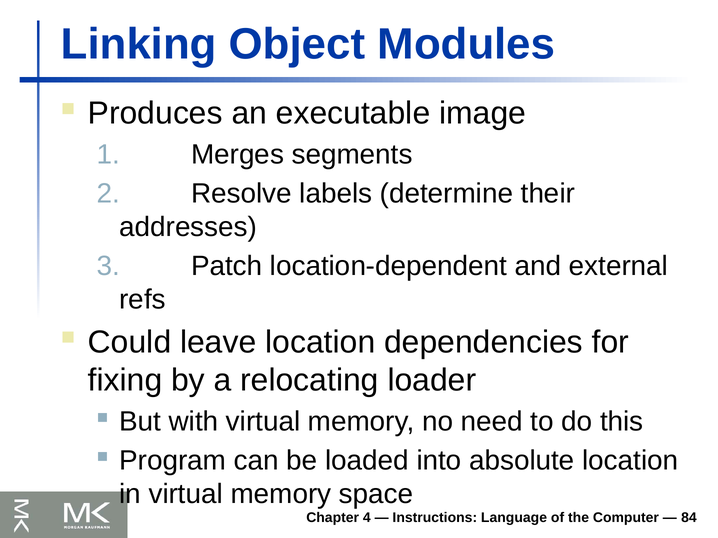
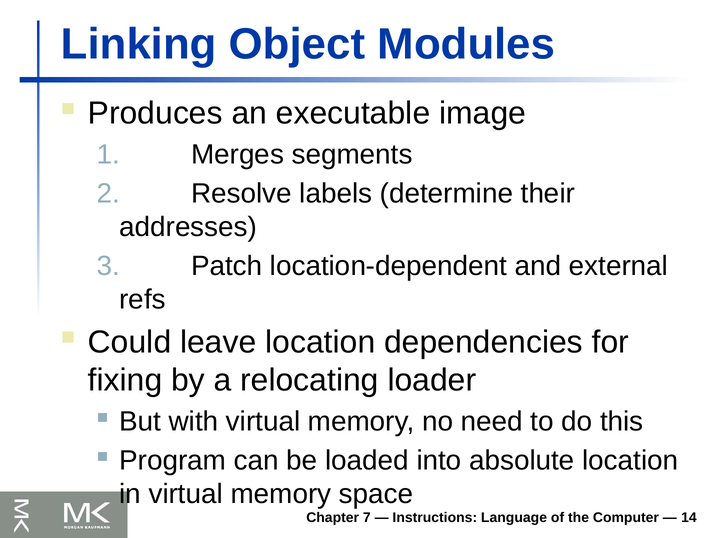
4: 4 -> 7 (367, 518)
84: 84 -> 14 (689, 518)
